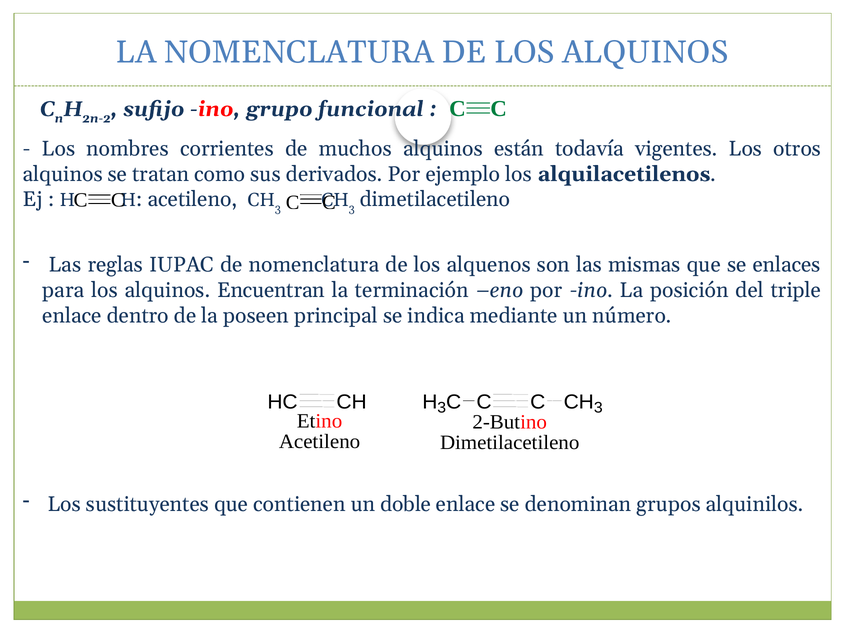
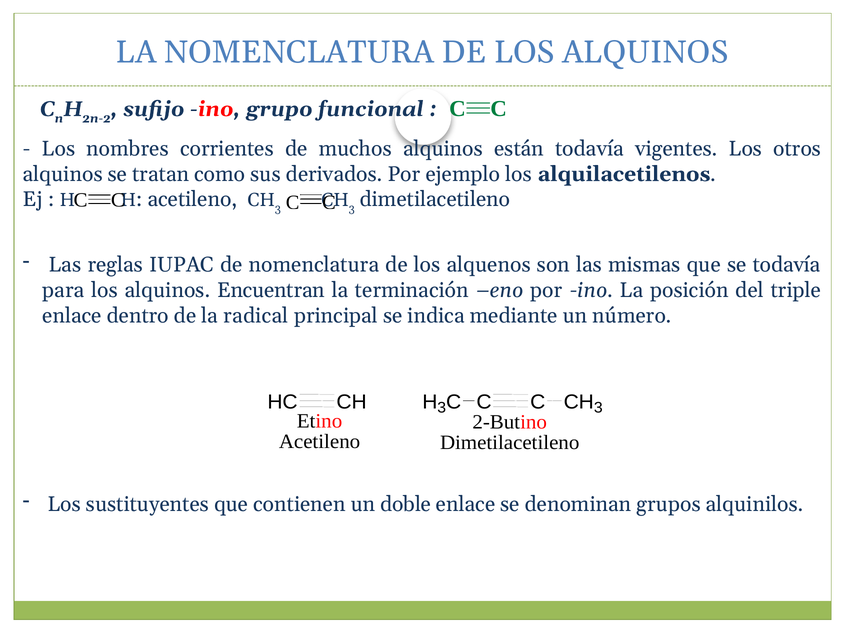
se enlaces: enlaces -> todavía (787, 265)
poseen: poseen -> radical (256, 316)
